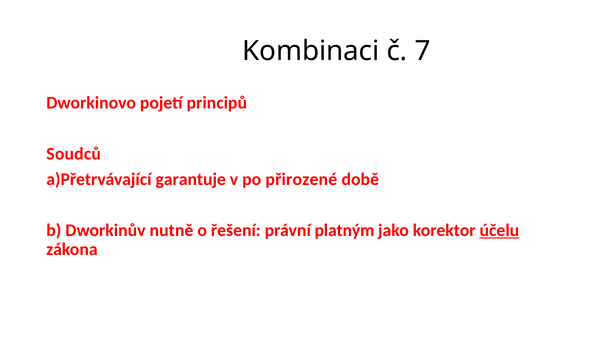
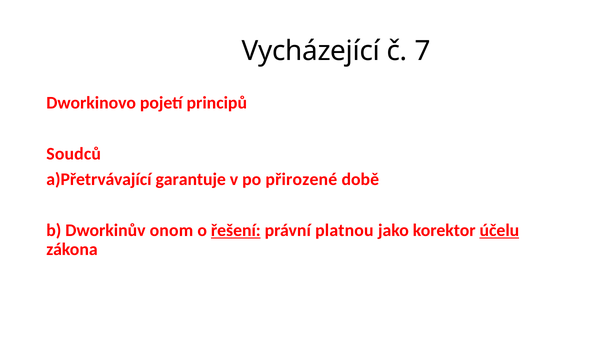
Kombinaci: Kombinaci -> Vycházející (311, 51)
nutně: nutně -> onom (171, 230)
řešení underline: none -> present (236, 230)
platným: platným -> platnou (344, 230)
